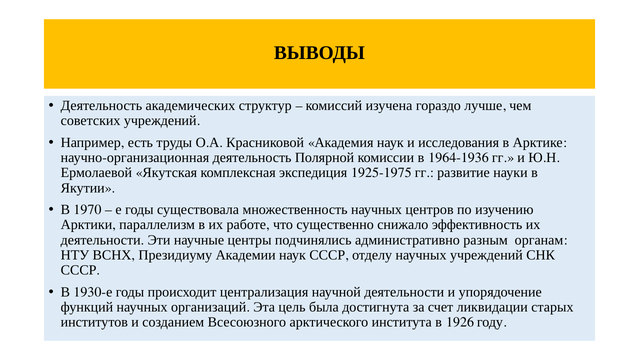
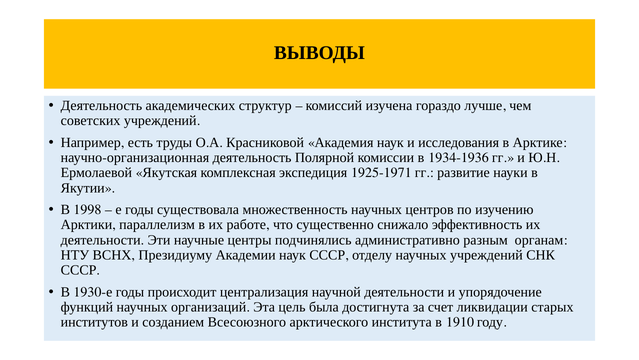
1964-1936: 1964-1936 -> 1934-1936 (459, 157)
1925-1975: 1925-1975 -> 1925-1971 (381, 173)
1970: 1970 -> 1998 (87, 209)
1926: 1926 -> 1910 (460, 322)
